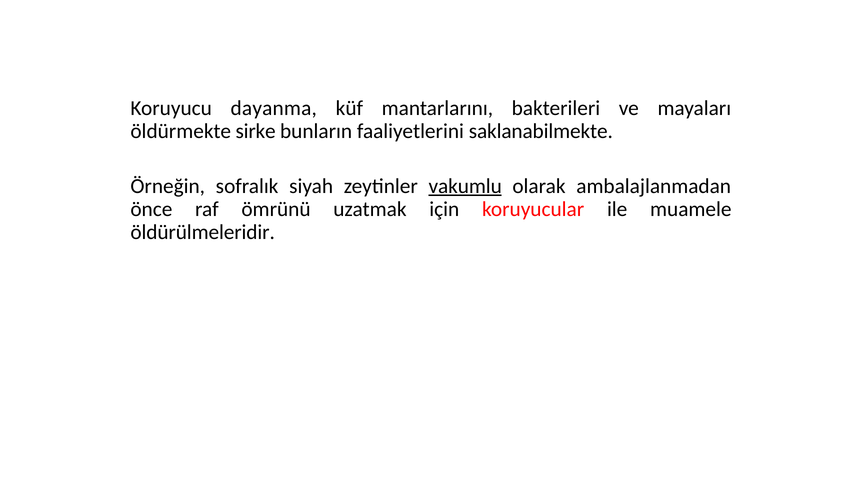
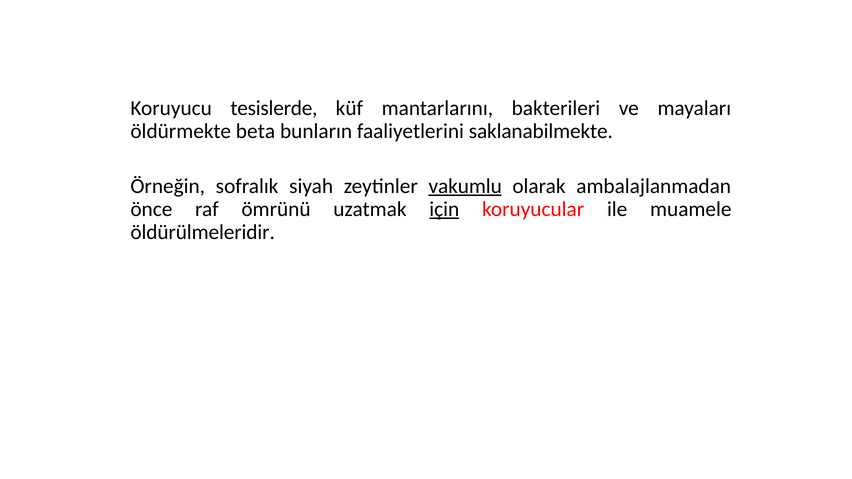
dayanma: dayanma -> tesislerde (274, 108)
sirke: sirke -> beta (255, 131)
için underline: none -> present (444, 209)
